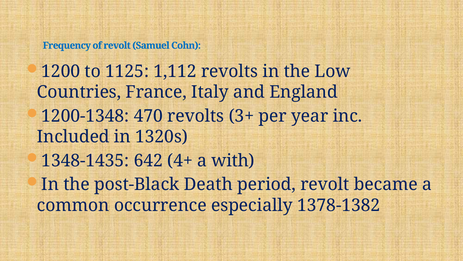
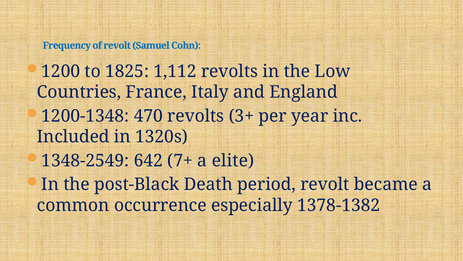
1125: 1125 -> 1825 (127, 71)
1348-1435: 1348-1435 -> 1348-2549 (85, 160)
4+: 4+ -> 7+ (180, 160)
with: with -> elite (233, 160)
